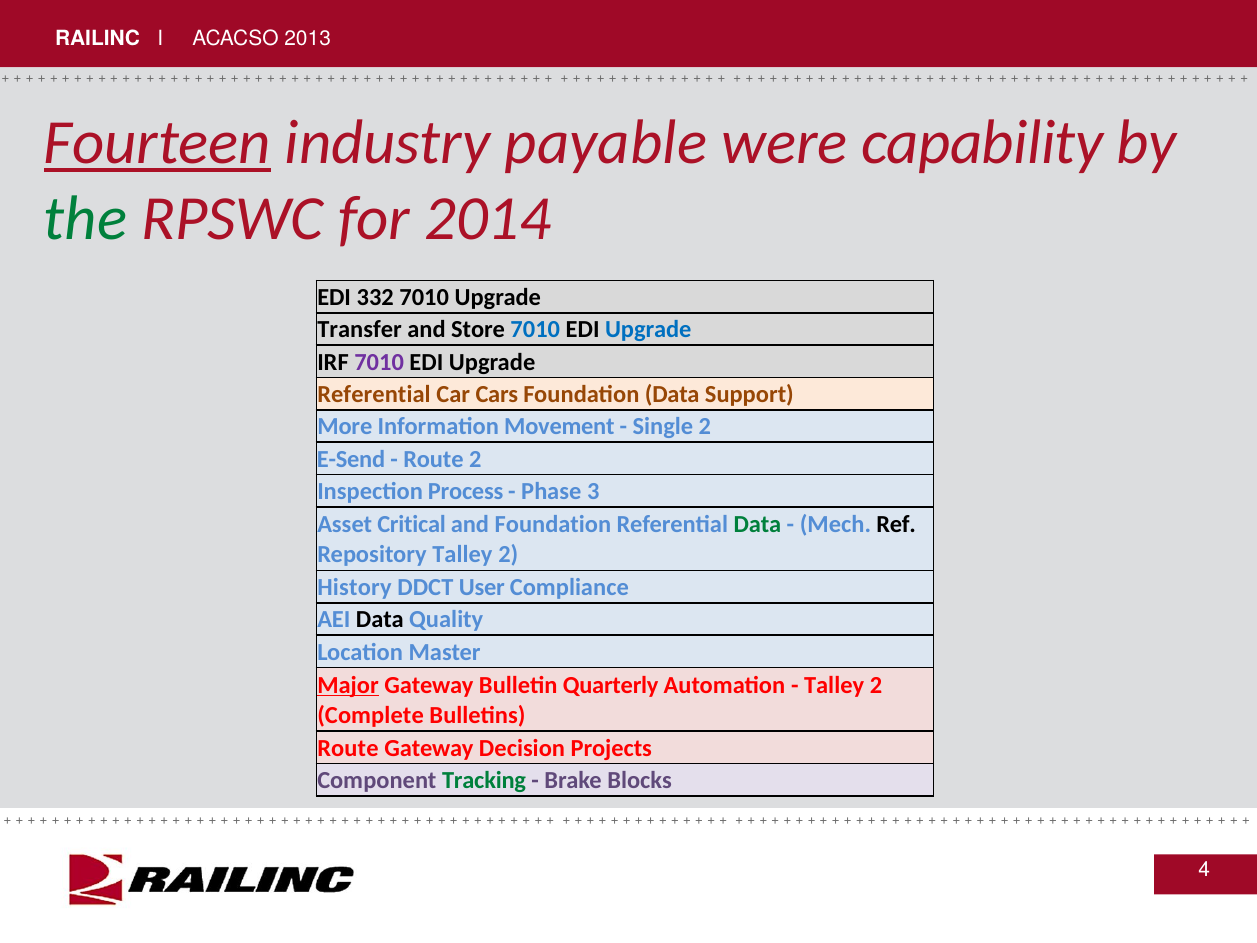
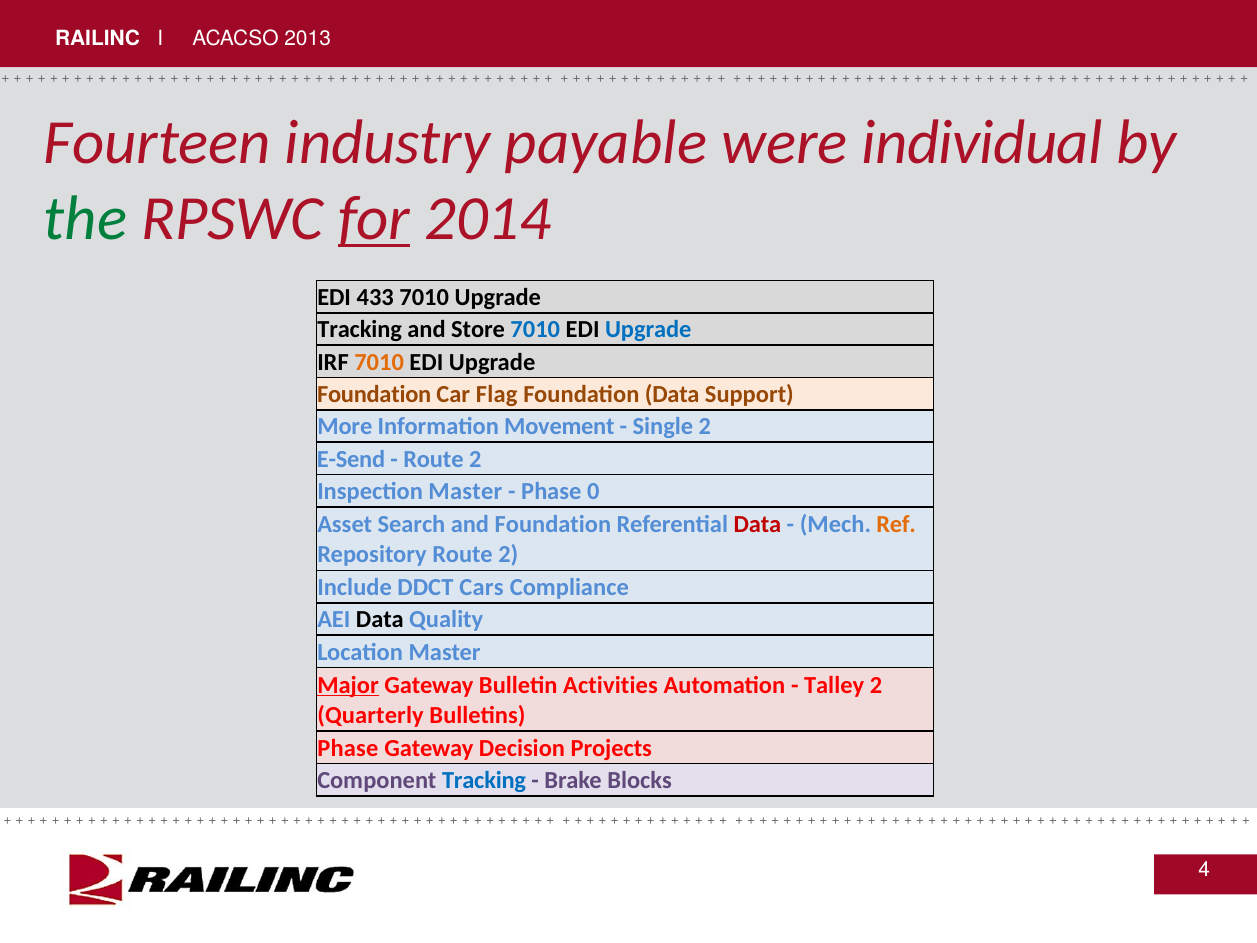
Fourteen underline: present -> none (157, 143)
capability: capability -> individual (982, 143)
for underline: none -> present (374, 218)
332: 332 -> 433 (375, 297)
Transfer: Transfer -> Tracking (360, 330)
7010 colour: purple -> orange (379, 362)
Referential: Referential -> Foundation (374, 394)
Cars: Cars -> Flag (497, 394)
Inspection Process: Process -> Master (465, 491)
3: 3 -> 0 (593, 491)
Critical: Critical -> Search (412, 524)
Data colour: green -> red (757, 524)
Ref colour: black -> orange (896, 524)
Repository Talley: Talley -> Route (463, 554)
History: History -> Include (355, 587)
User: User -> Cars (482, 587)
Quarterly: Quarterly -> Activities (610, 685)
Complete: Complete -> Quarterly (371, 715)
Route: Route -> Phase (348, 748)
Tracking colour: green -> blue (484, 780)
